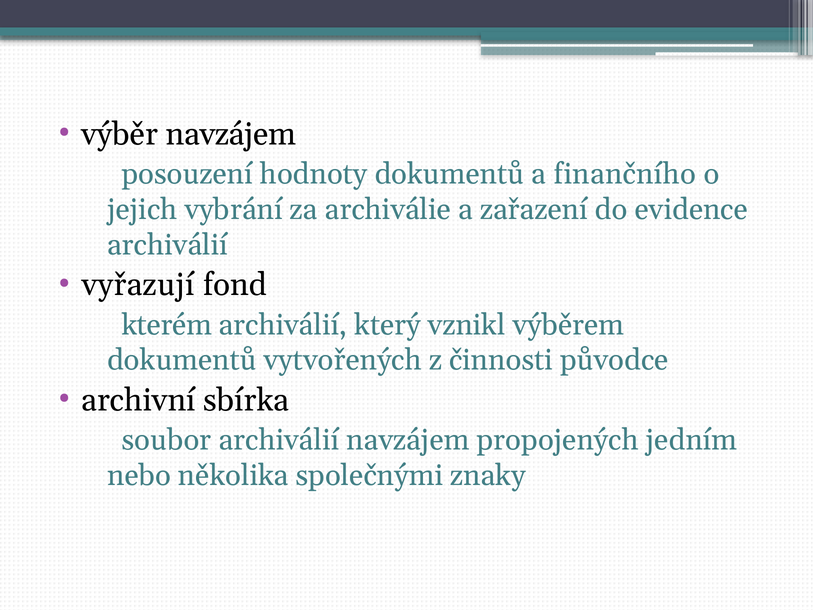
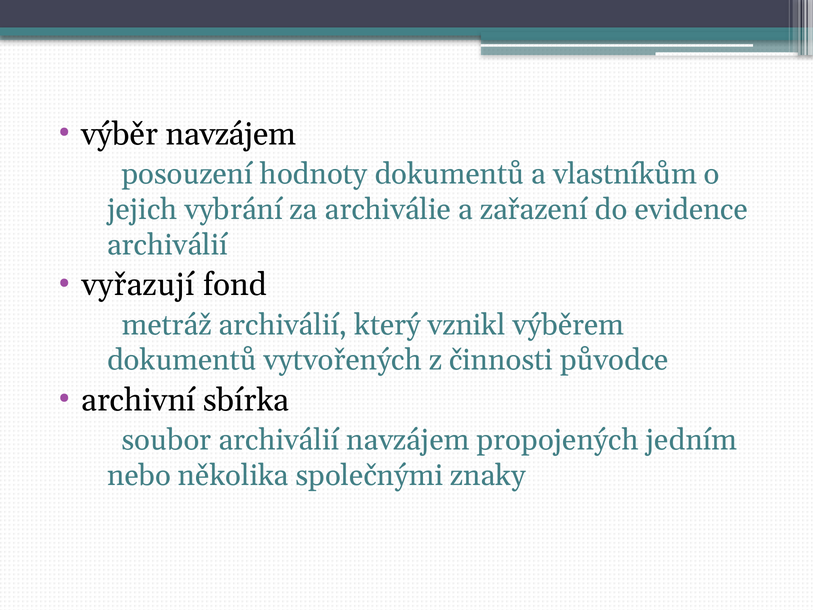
finančního: finančního -> vlastníkům (625, 174)
kterém: kterém -> metráž (167, 325)
